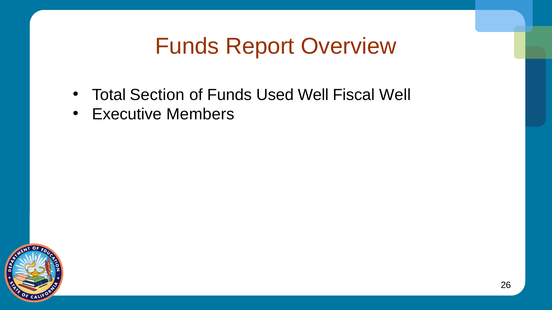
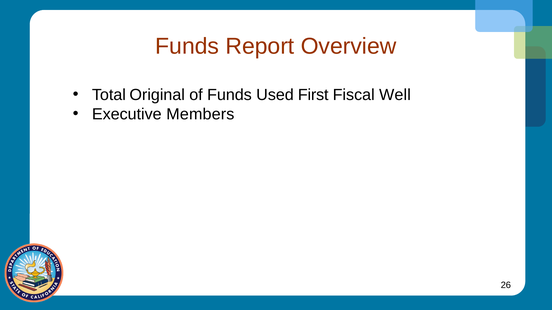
Section: Section -> Original (157, 95)
Used Well: Well -> First (313, 95)
